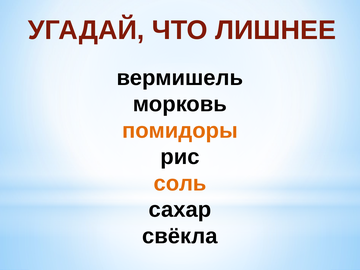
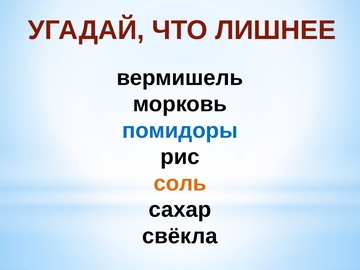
помидоры colour: orange -> blue (180, 131)
